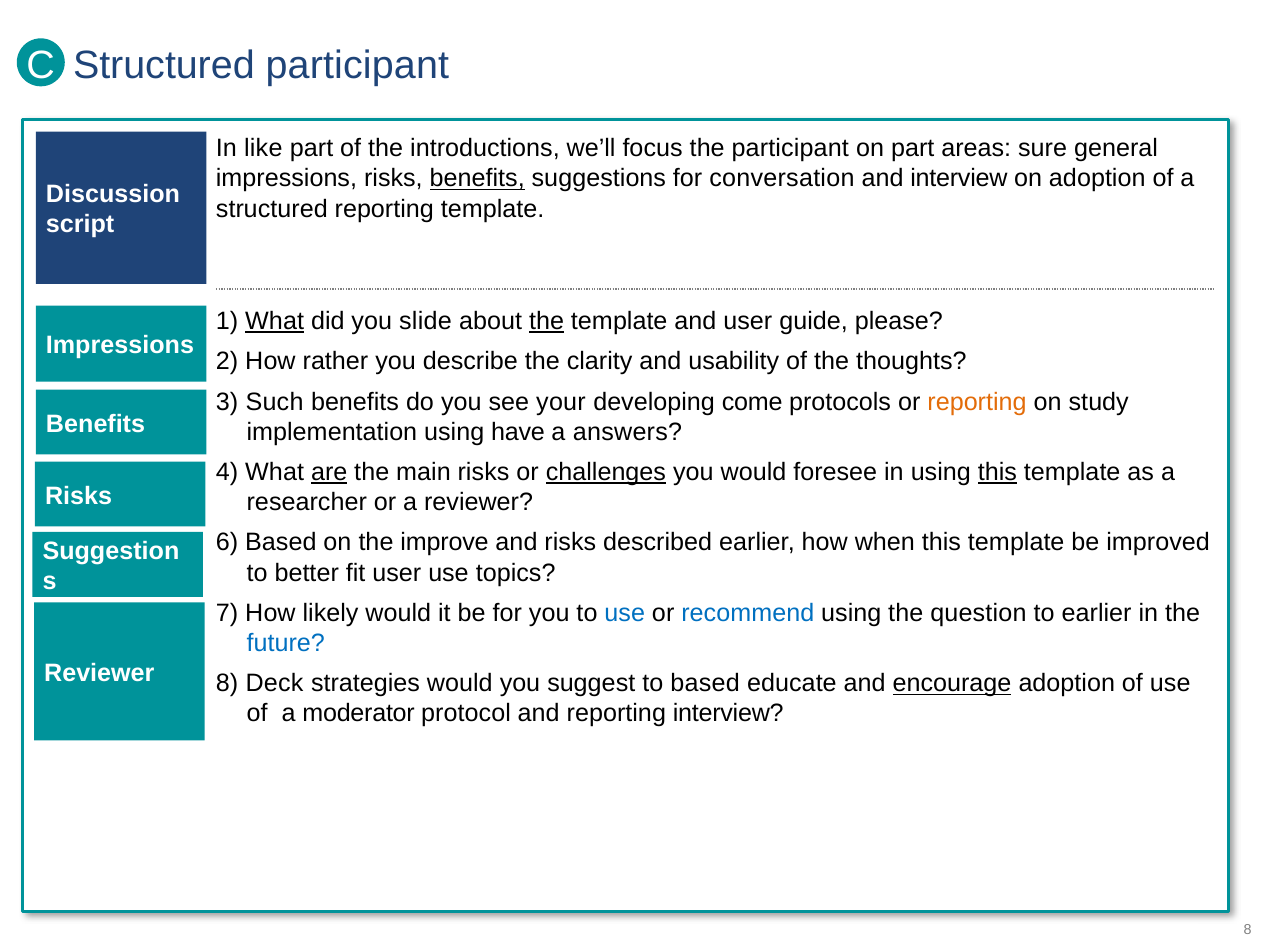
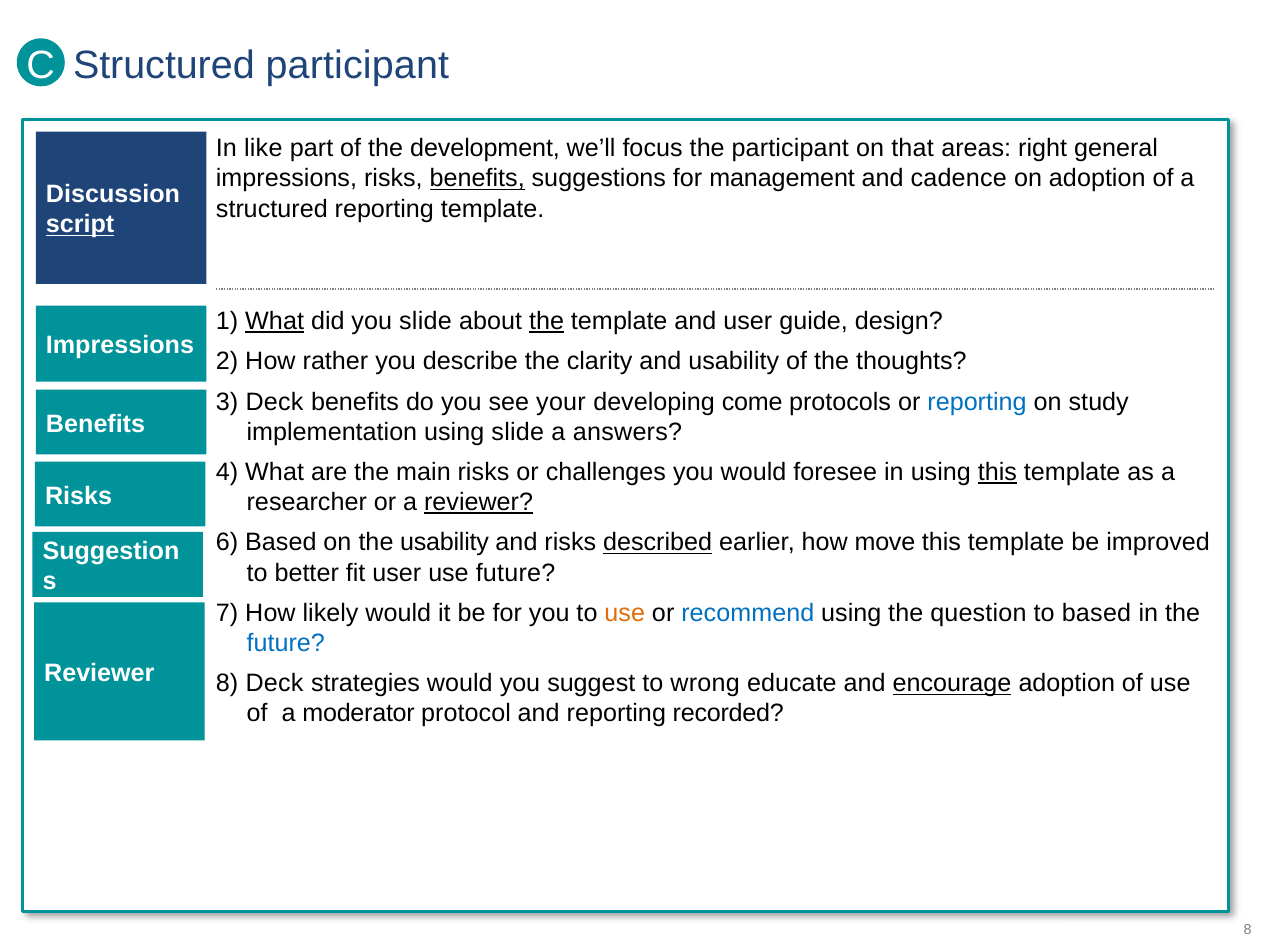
introductions: introductions -> development (485, 148)
on part: part -> that (913, 148)
sure: sure -> right (1043, 148)
conversation: conversation -> management (782, 179)
and interview: interview -> cadence (959, 179)
script underline: none -> present (80, 224)
please: please -> design (899, 321)
3 Such: Such -> Deck (275, 402)
reporting colour: orange -> blue (977, 402)
using have: have -> slide (518, 432)
are underline: present -> none (329, 472)
challenges underline: present -> none (606, 472)
reviewer underline: none -> present (479, 502)
the improve: improve -> usability (445, 542)
described underline: none -> present (658, 542)
when: when -> move (885, 542)
use topics: topics -> future (516, 573)
use colour: blue -> orange (625, 613)
to earlier: earlier -> based (1096, 613)
to based: based -> wrong (705, 683)
reporting interview: interview -> recorded (728, 713)
